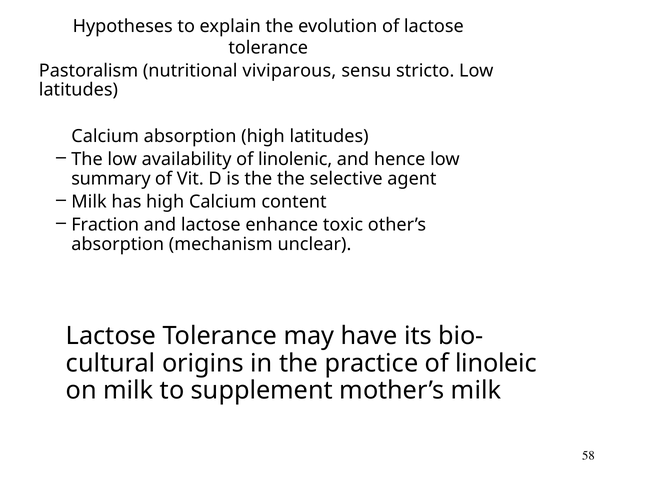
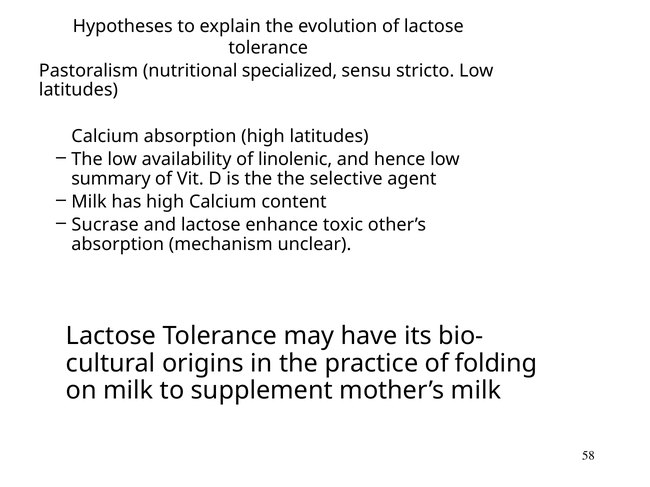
viviparous: viviparous -> specialized (290, 71)
Fraction: Fraction -> Sucrase (105, 225)
linoleic: linoleic -> folding (496, 364)
